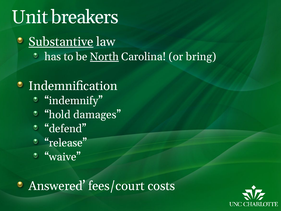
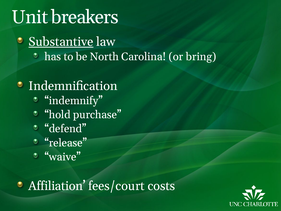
North underline: present -> none (104, 57)
damages: damages -> purchase (97, 115)
Answered: Answered -> Affiliation (57, 186)
